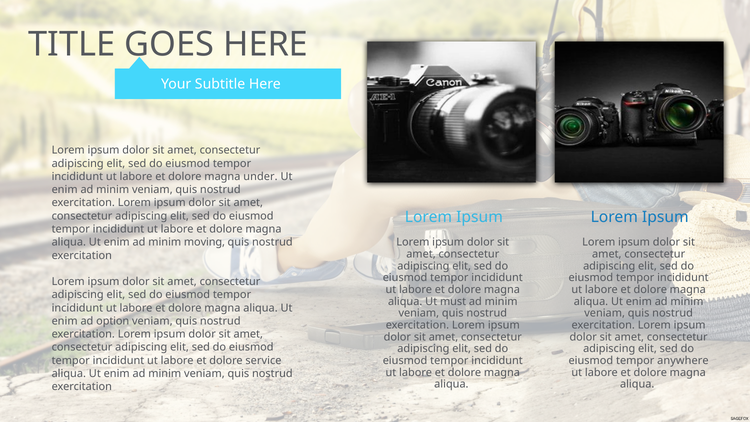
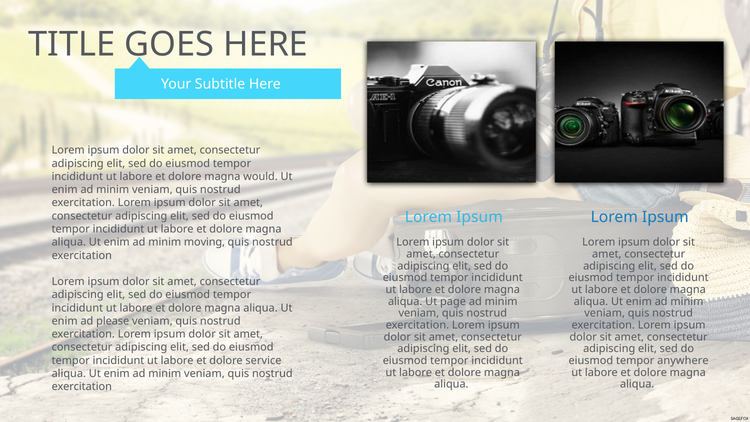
under: under -> would (261, 177)
must: must -> page (453, 301)
option: option -> please (113, 321)
